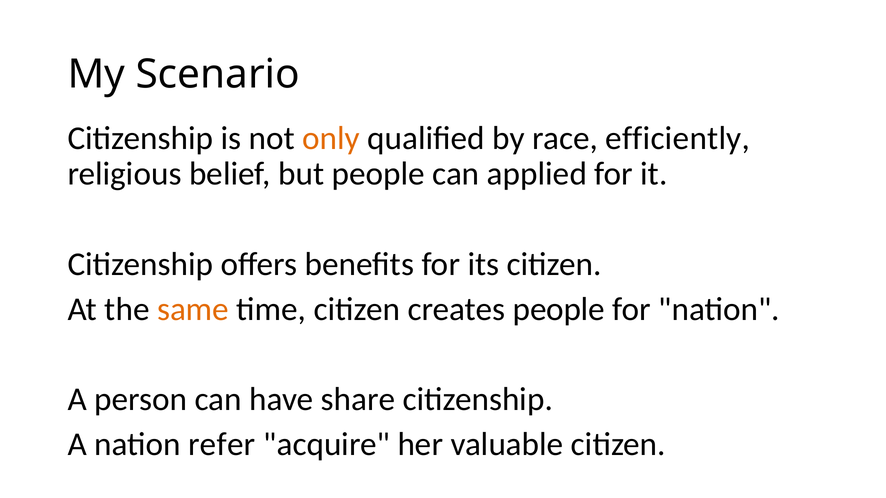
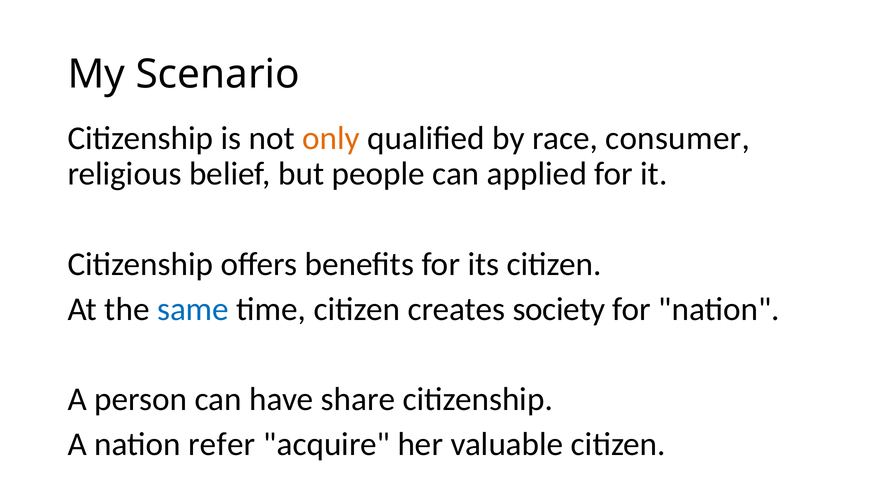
efficiently: efficiently -> consumer (678, 138)
same colour: orange -> blue (193, 309)
creates people: people -> society (559, 309)
